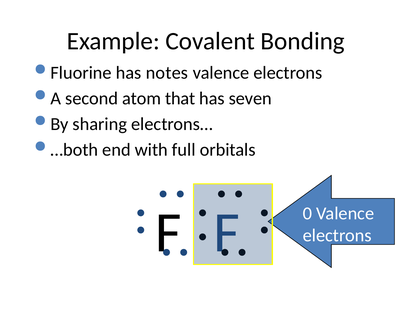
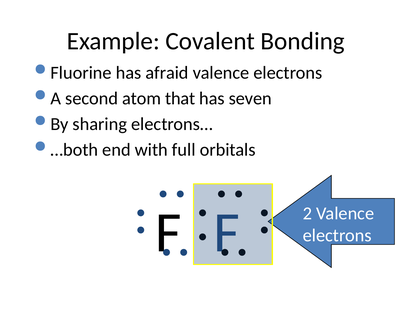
notes: notes -> afraid (167, 73)
0: 0 -> 2 (307, 213)
